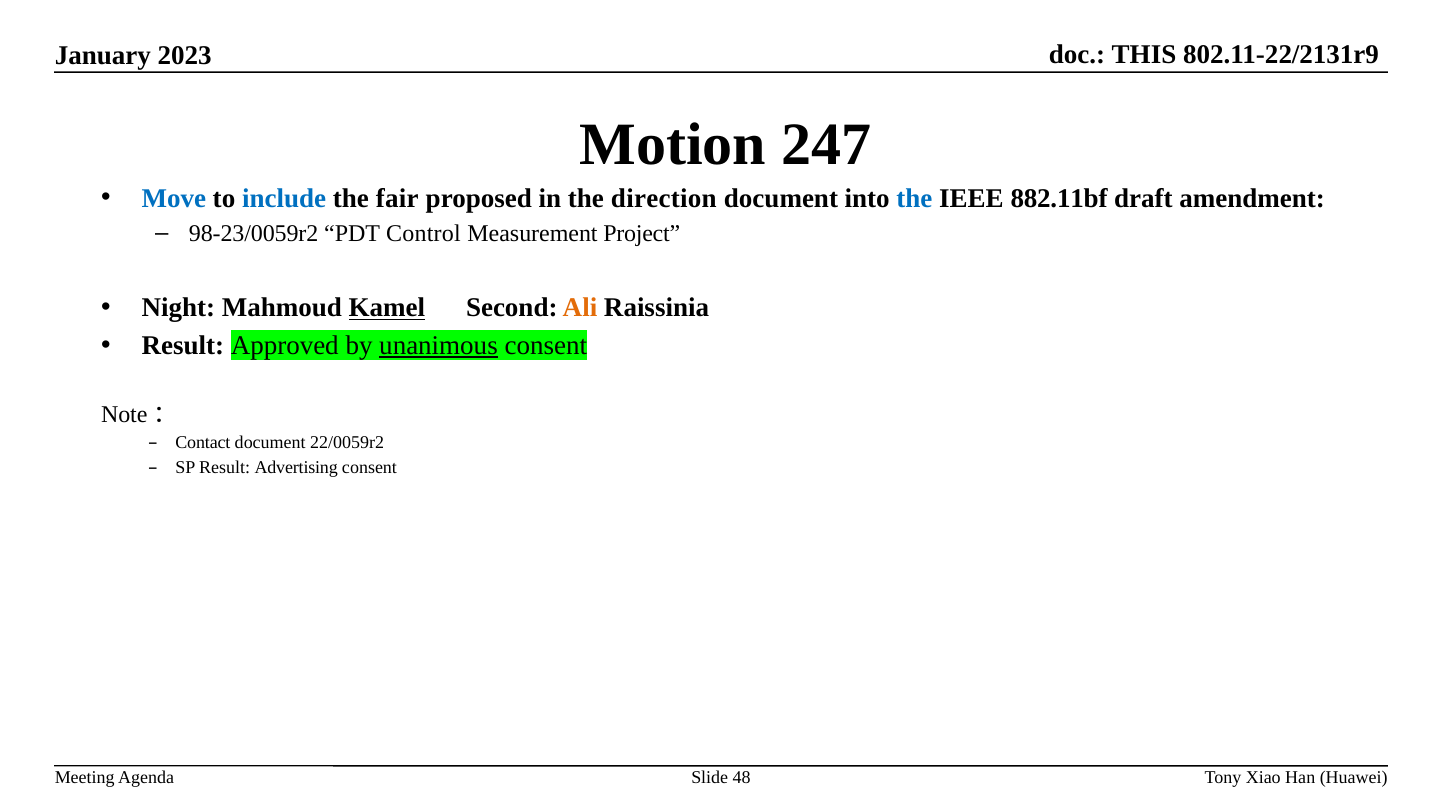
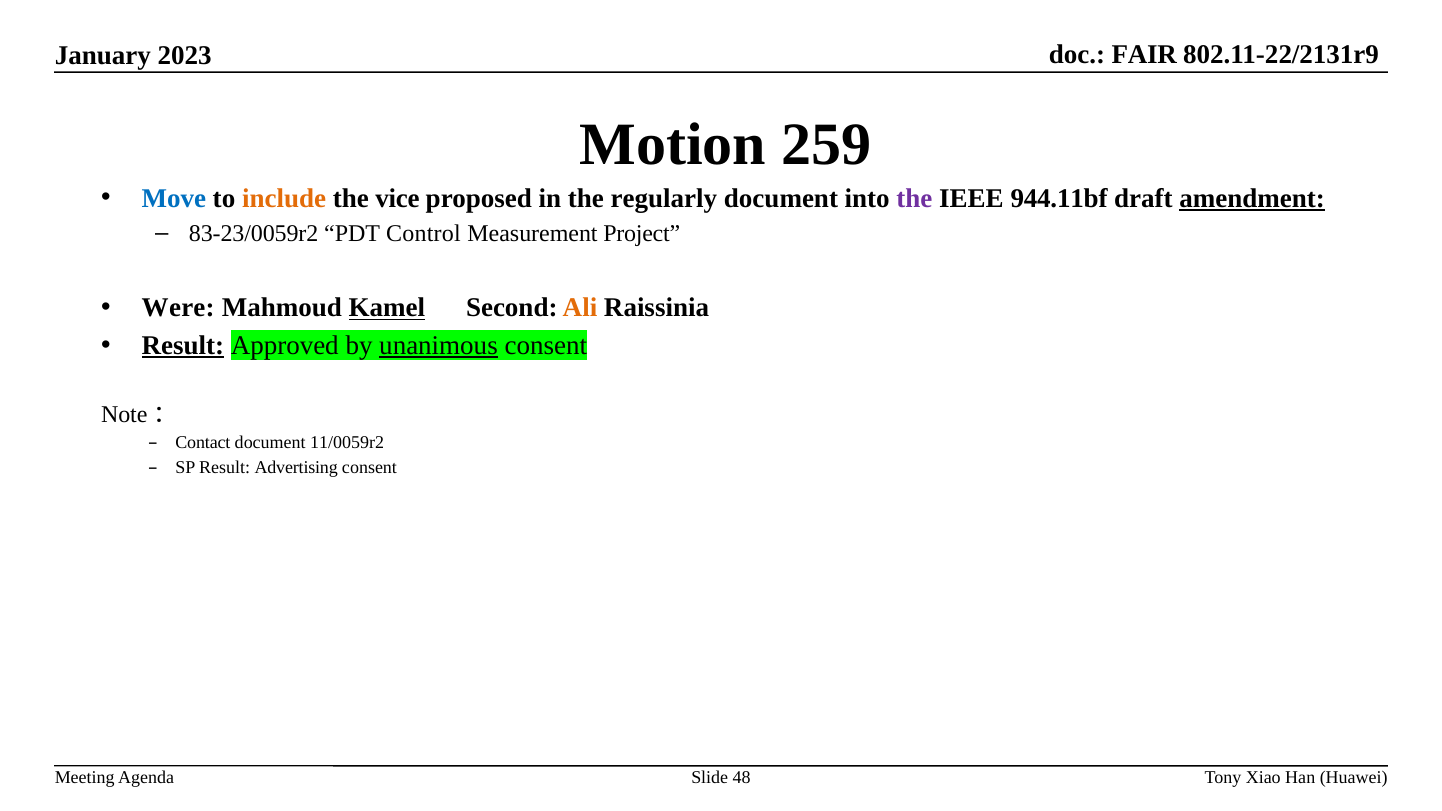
THIS: THIS -> FAIR (1144, 54)
247: 247 -> 259 (826, 145)
include colour: blue -> orange (284, 198)
fair: fair -> vice (397, 198)
direction: direction -> regularly (664, 198)
the colour: blue -> purple (914, 198)
882.11bf: 882.11bf -> 944.11bf (1059, 198)
amendment underline: none -> present (1252, 198)
98-23/0059r2: 98-23/0059r2 -> 83-23/0059r2 (254, 234)
Night: Night -> Were (178, 308)
Result underline: none -> present (183, 346)
22/0059r2: 22/0059r2 -> 11/0059r2 (347, 443)
